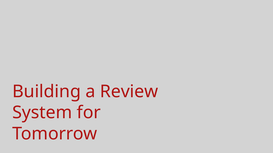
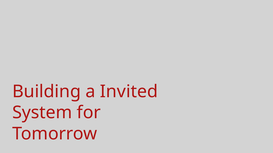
Review: Review -> Invited (129, 92)
